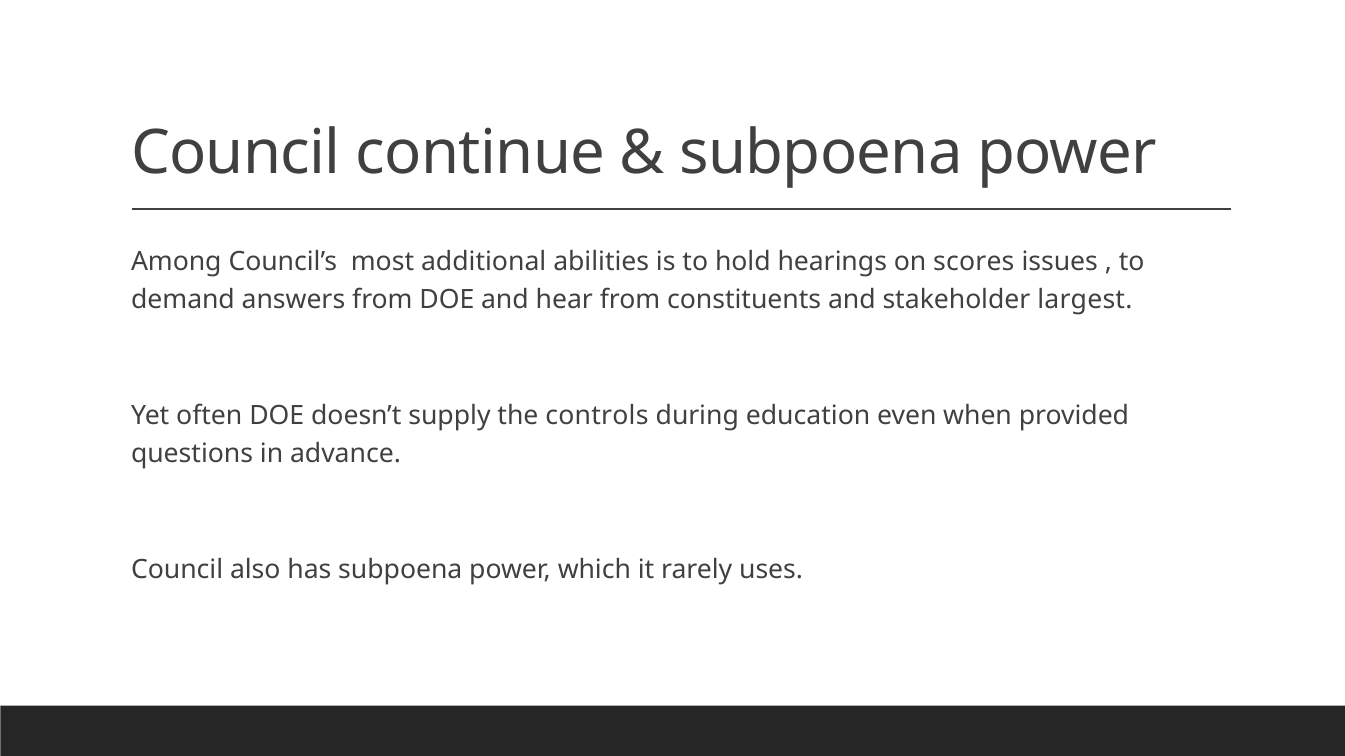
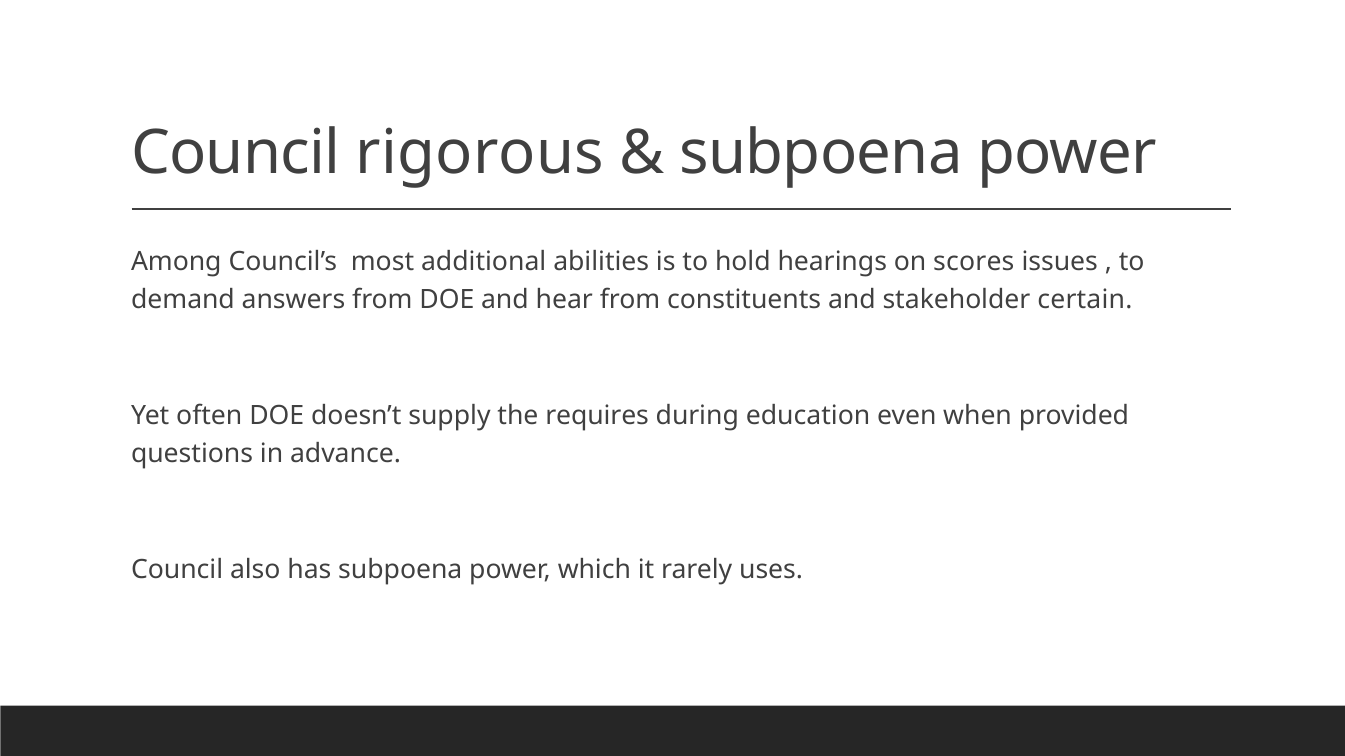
continue: continue -> rigorous (480, 153)
largest: largest -> certain (1085, 300)
controls: controls -> requires (597, 416)
